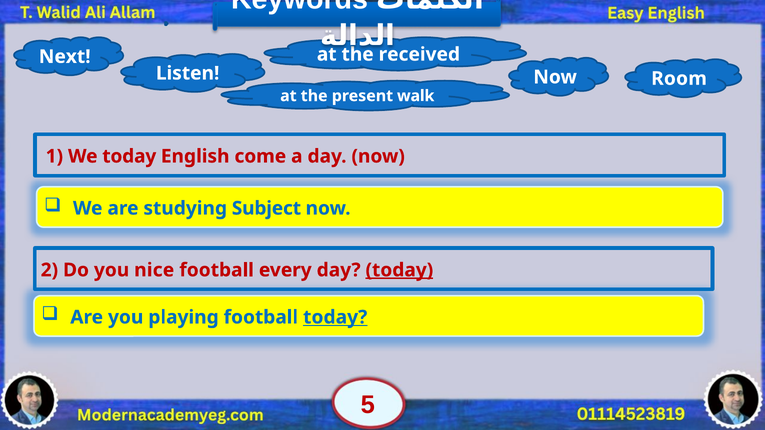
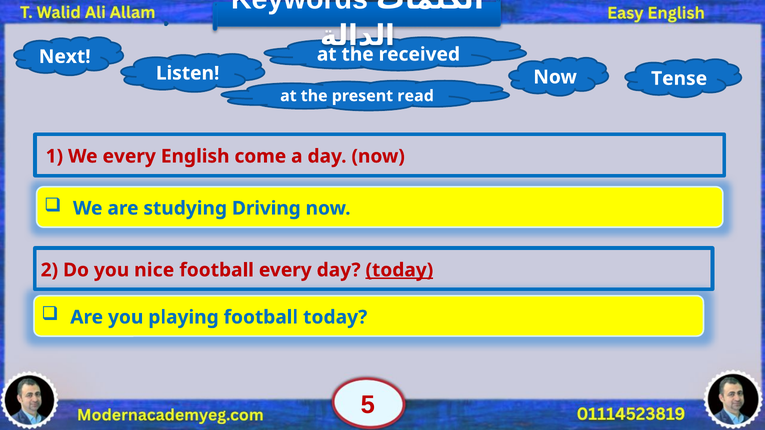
Room: Room -> Tense (679, 79)
walk: walk -> read (416, 96)
We today: today -> every (129, 156)
Subject: Subject -> Driving (266, 208)
today underline: present -> none (335, 317)
